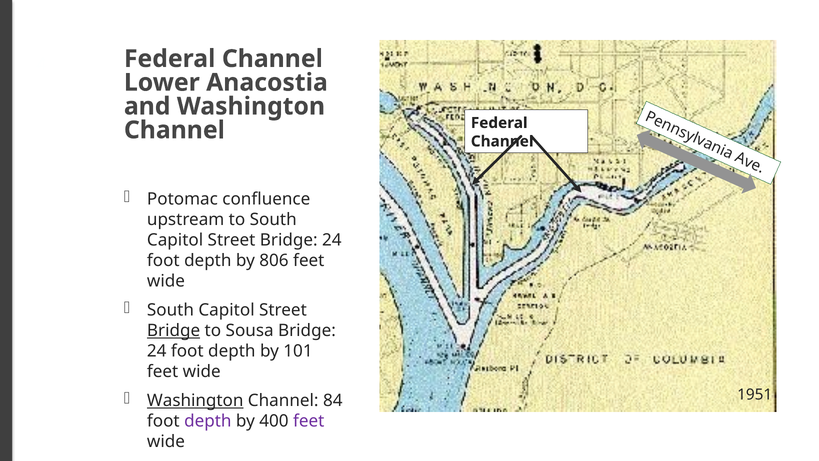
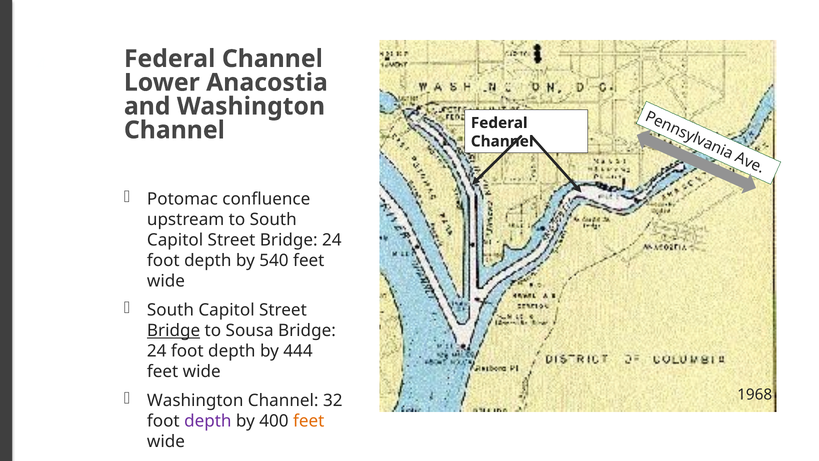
806: 806 -> 540 (274, 261)
101: 101 -> 444 (298, 351)
1951: 1951 -> 1968 (755, 394)
Washington underline: present -> none (195, 401)
84: 84 -> 32 (333, 401)
feet colour: purple -> orange (309, 421)
